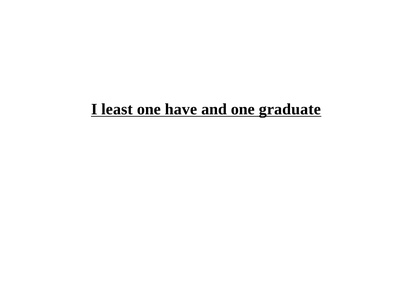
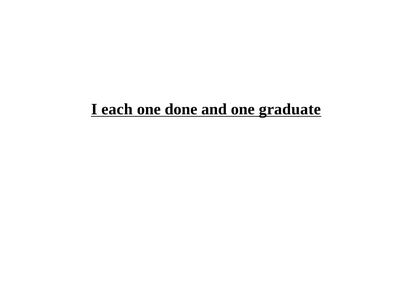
least: least -> each (117, 110)
have: have -> done (181, 110)
